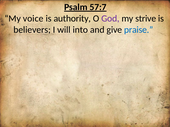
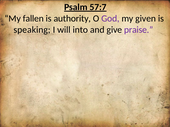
voice: voice -> fallen (33, 18)
strive: strive -> given (146, 18)
believers: believers -> speaking (32, 30)
praise colour: blue -> purple (139, 30)
